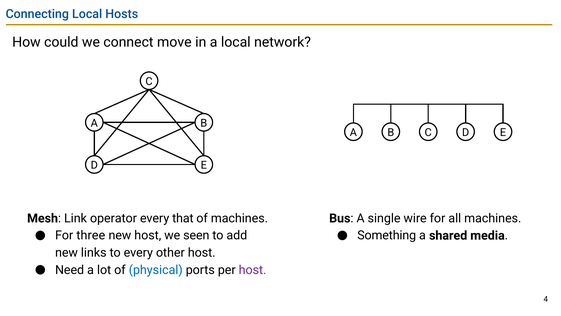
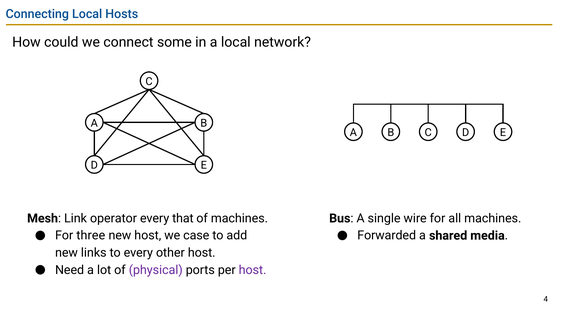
move: move -> some (174, 42)
seen: seen -> case (196, 235)
Something: Something -> Forwarded (387, 235)
physical colour: blue -> purple (156, 270)
